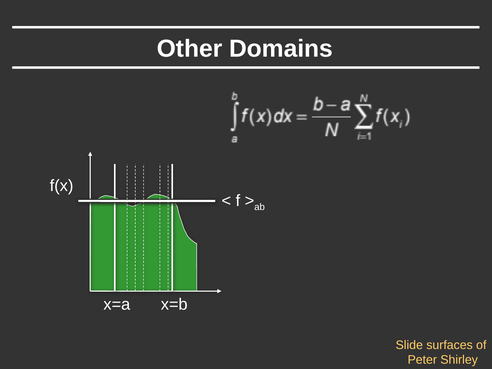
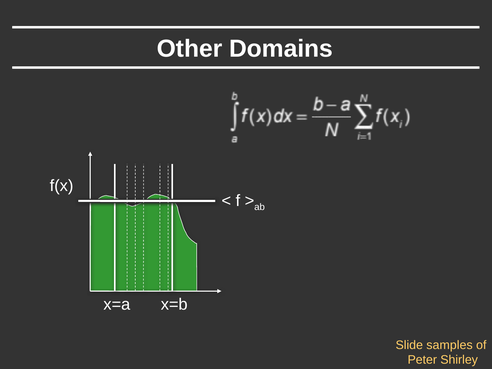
surfaces: surfaces -> samples (450, 345)
